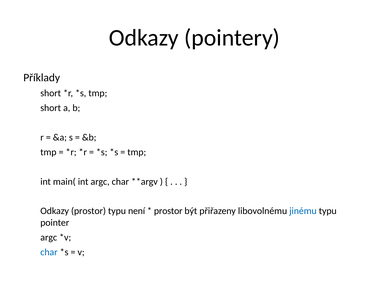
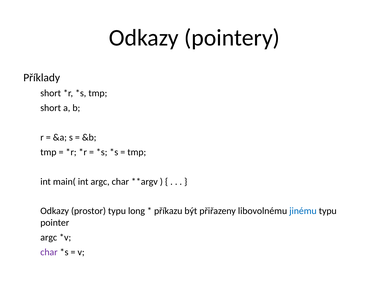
není: není -> long (137, 211)
prostor: prostor -> příkazu (168, 211)
char colour: blue -> purple (49, 252)
